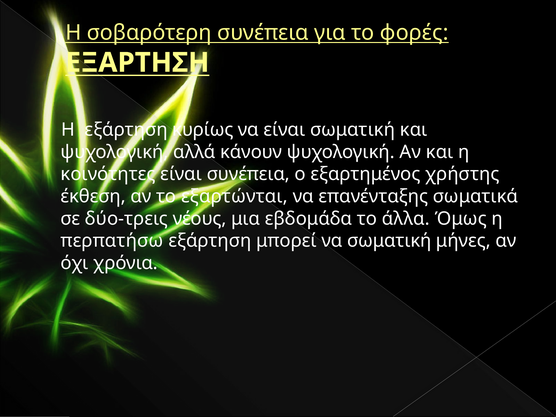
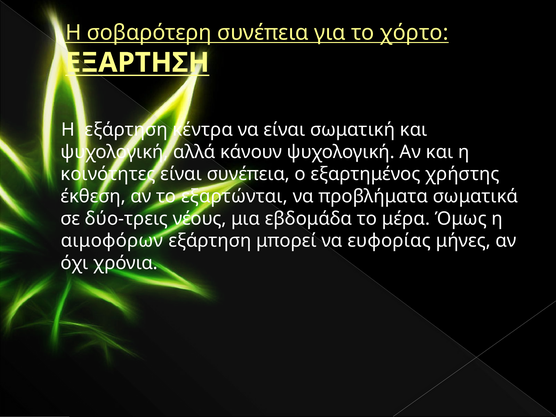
φορές: φορές -> χόρτο (414, 33)
κυρίως: κυρίως -> κέντρα (203, 130)
επανένταξης: επανένταξης -> προβλήματα (373, 196)
άλλα: άλλα -> μέρα (406, 219)
περπατήσω: περπατήσω -> αιμοφόρων (112, 241)
να σωματική: σωματική -> ευφορίας (389, 241)
